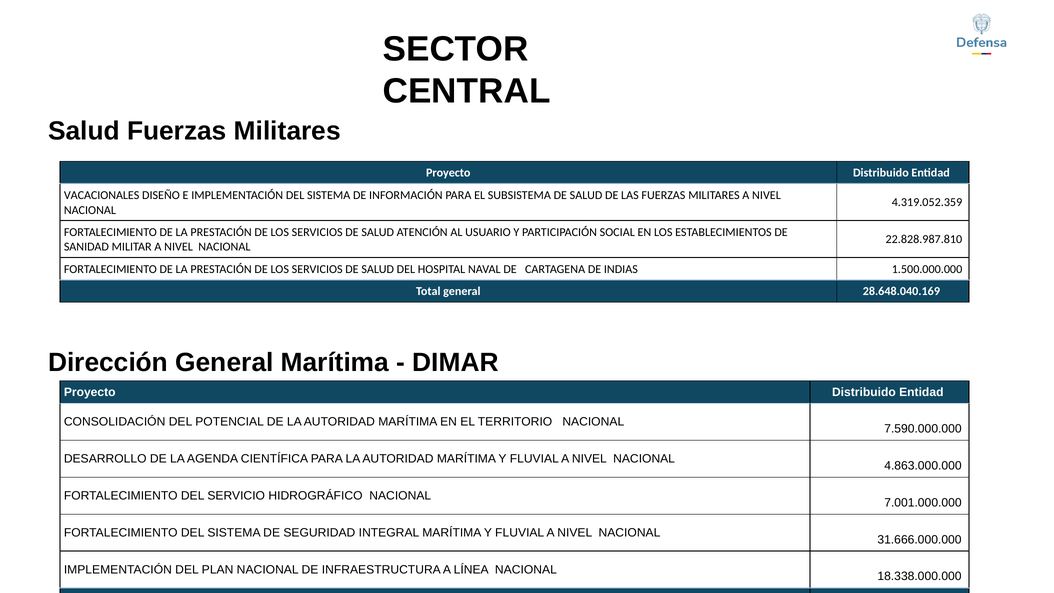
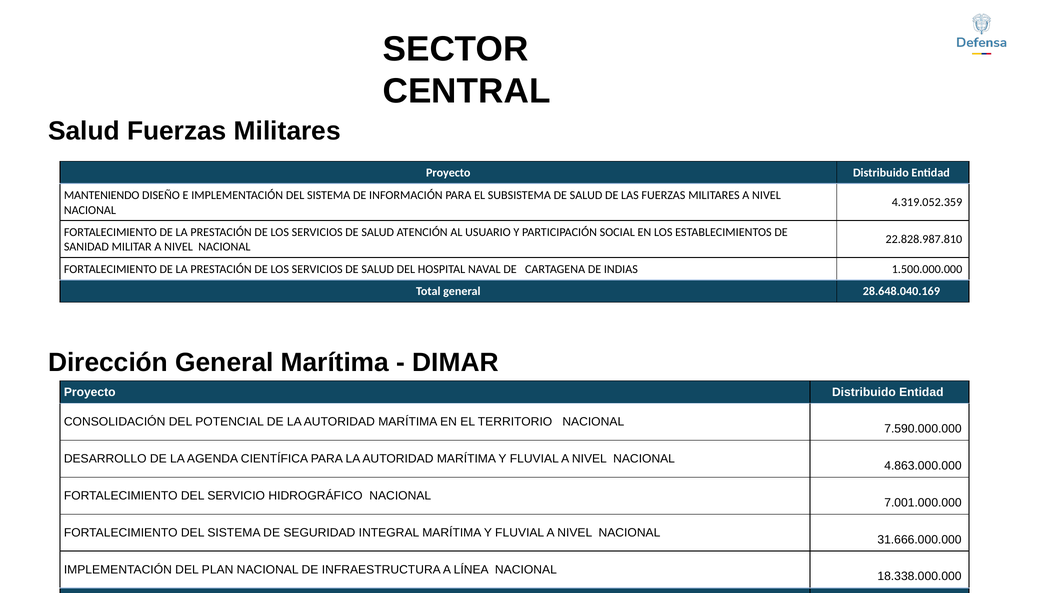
VACACIONALES: VACACIONALES -> MANTENIENDO (102, 195)
